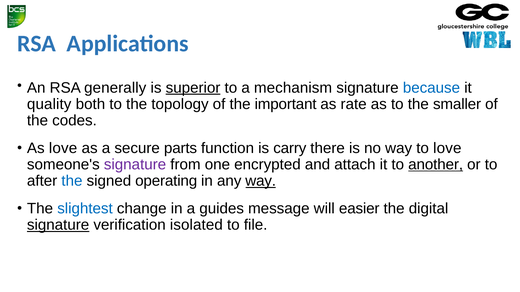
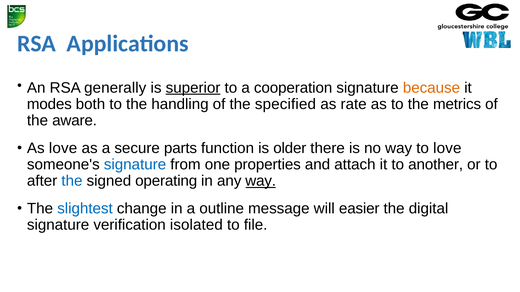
mechanism: mechanism -> cooperation (293, 88)
because colour: blue -> orange (431, 88)
quality: quality -> modes (49, 104)
topology: topology -> handling (180, 104)
important: important -> specified (285, 104)
smaller: smaller -> metrics (457, 104)
codes: codes -> aware (75, 121)
carry: carry -> older (290, 148)
signature colour: purple -> blue (135, 165)
encrypted: encrypted -> properties (268, 165)
another underline: present -> none (436, 165)
guides: guides -> outline (222, 209)
signature underline: present -> none (58, 225)
